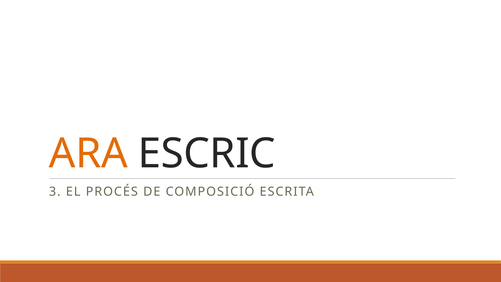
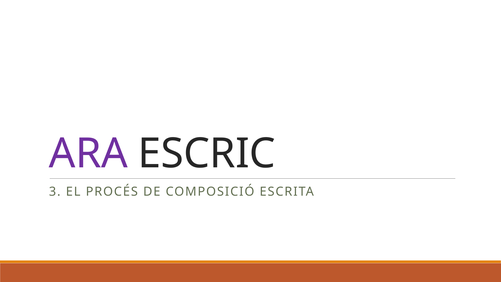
ARA colour: orange -> purple (88, 154)
